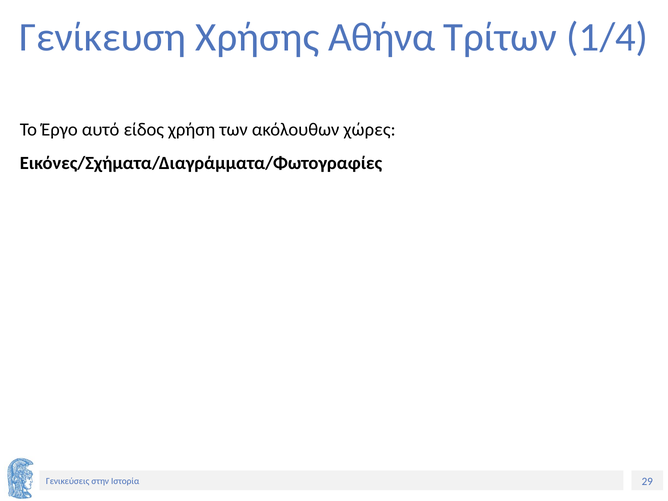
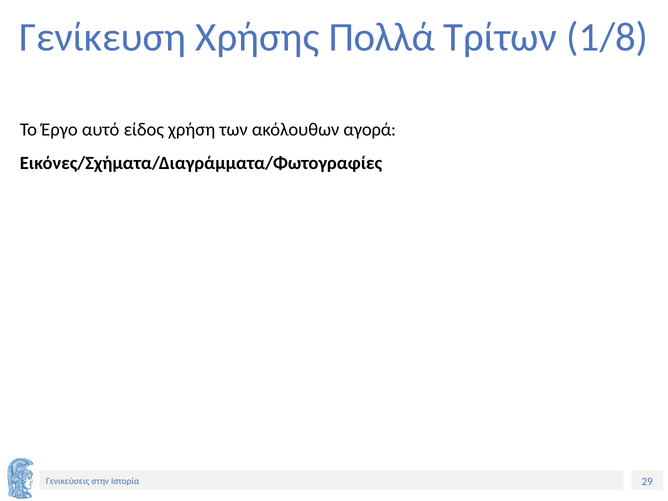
Αθήνα: Αθήνα -> Πολλά (382, 37)
1/4: 1/4 -> 1/8 (607, 37)
χώρες: χώρες -> αγορά (370, 129)
